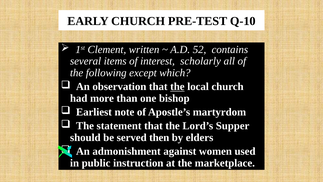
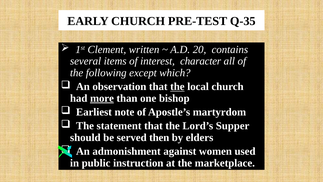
Q-10: Q-10 -> Q-35 (243, 21)
52: 52 -> 20 (199, 49)
scholarly: scholarly -> character (201, 61)
more underline: none -> present (102, 98)
